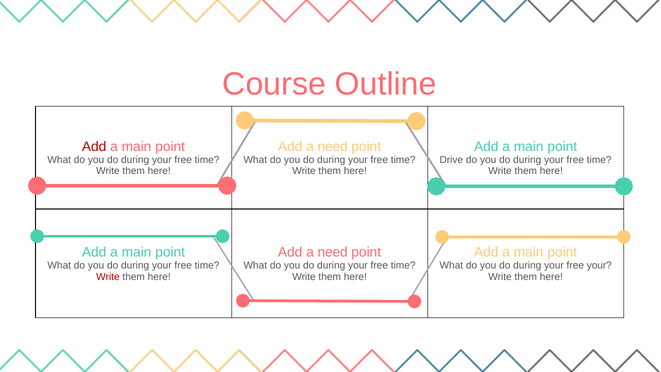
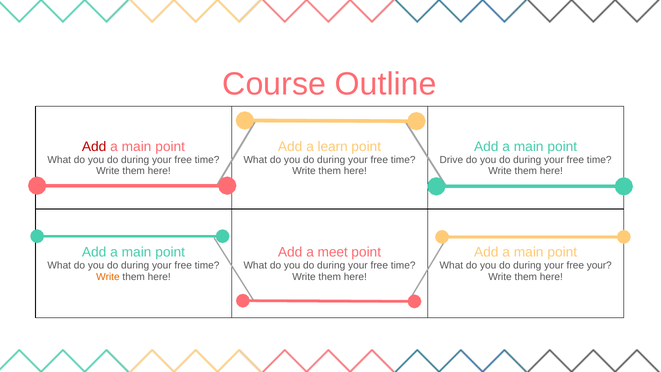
need: need -> learn (333, 147)
need: need -> meet (333, 252)
Write colour: red -> orange (108, 277)
